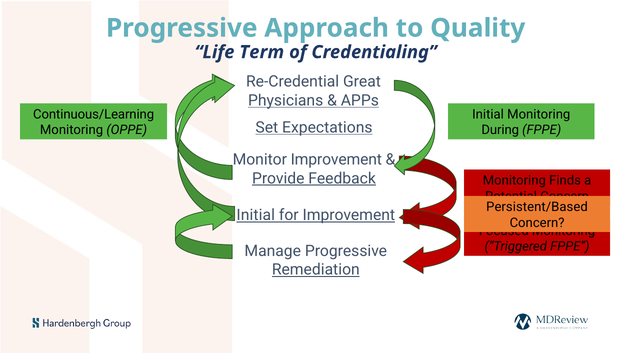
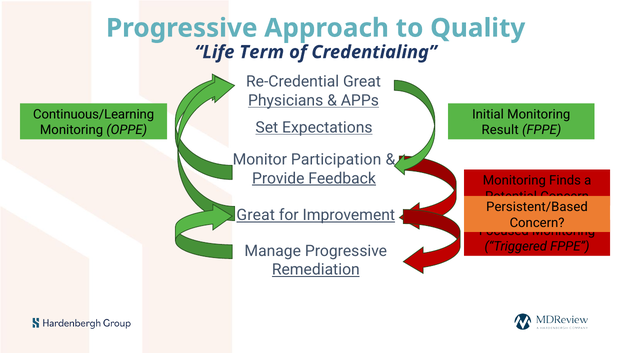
During: During -> Result (500, 130)
Monitor Improvement: Improvement -> Participation (336, 160)
Initial: Initial -> Great (256, 215)
